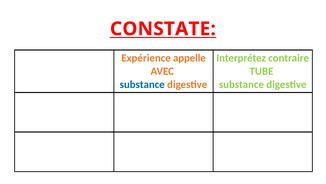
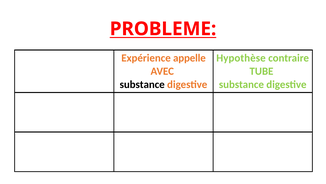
CONSTATE: CONSTATE -> PROBLEME (163, 29)
Interprétez: Interprétez -> Hypothèse (241, 58)
substance colour: blue -> black (142, 84)
